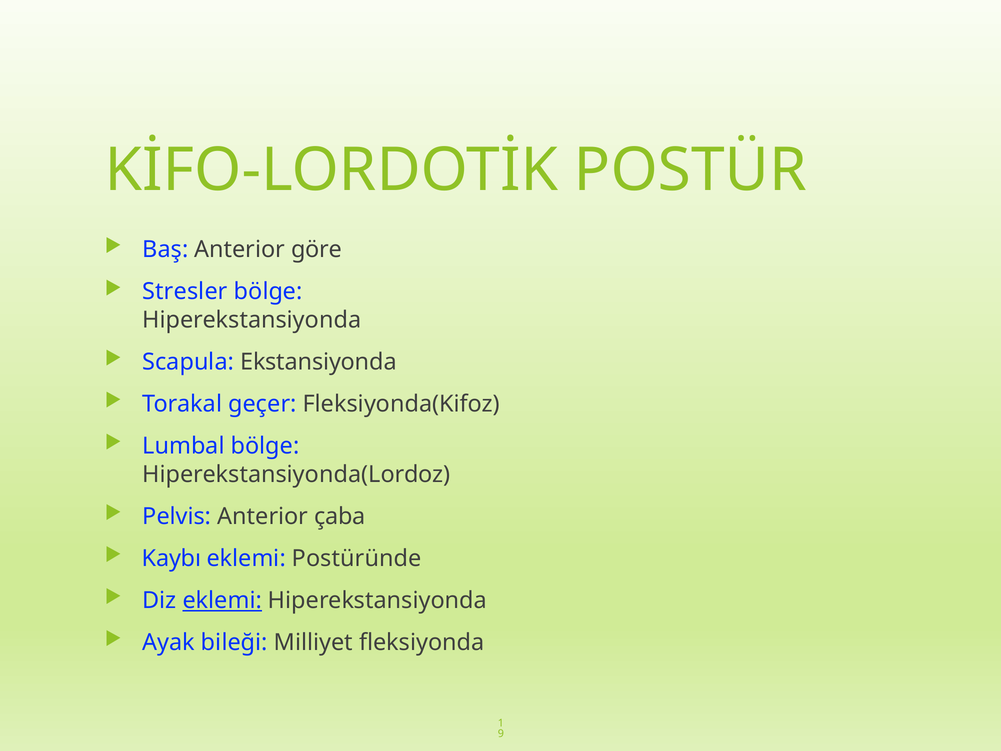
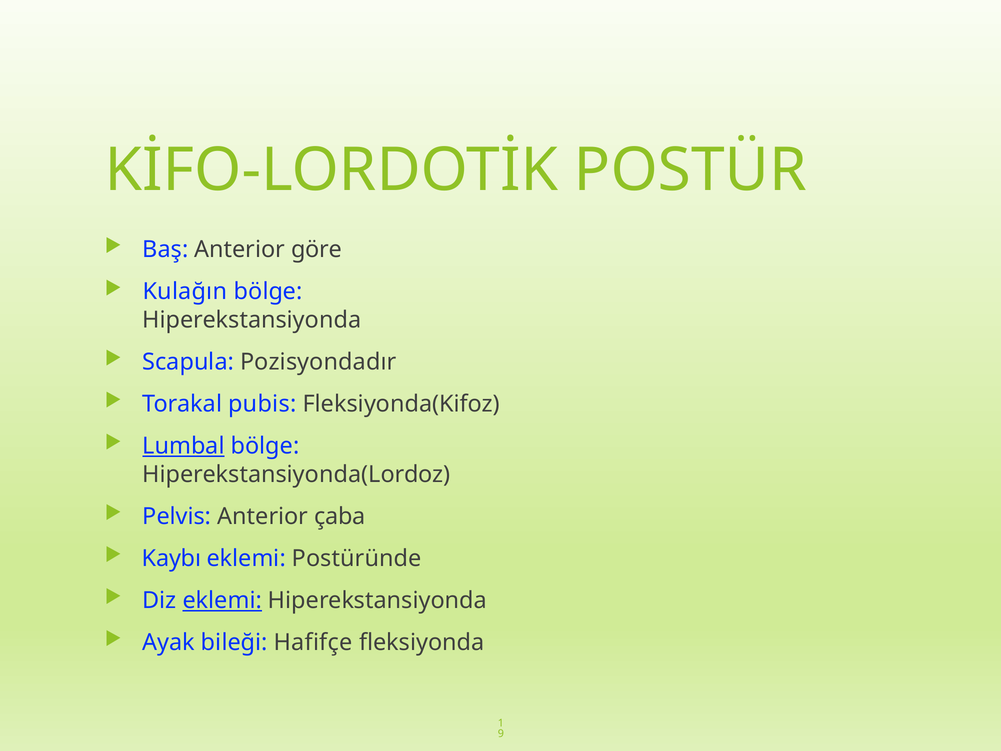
Stresler: Stresler -> Kulağın (185, 292)
Ekstansiyonda: Ekstansiyonda -> Pozisyondadır (318, 362)
geçer: geçer -> pubis (262, 404)
Lumbal underline: none -> present (184, 446)
Milliyet: Milliyet -> Hafifçe (313, 642)
